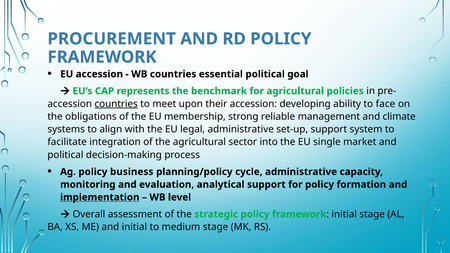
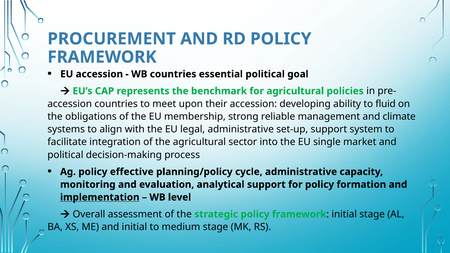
countries underline: present -> none (116, 104)
face: face -> fluid (386, 104)
business: business -> effective (132, 172)
